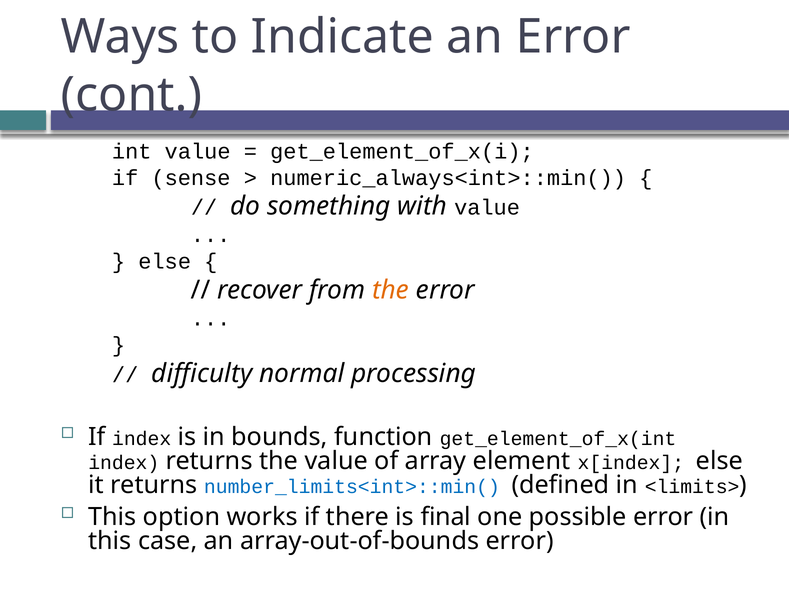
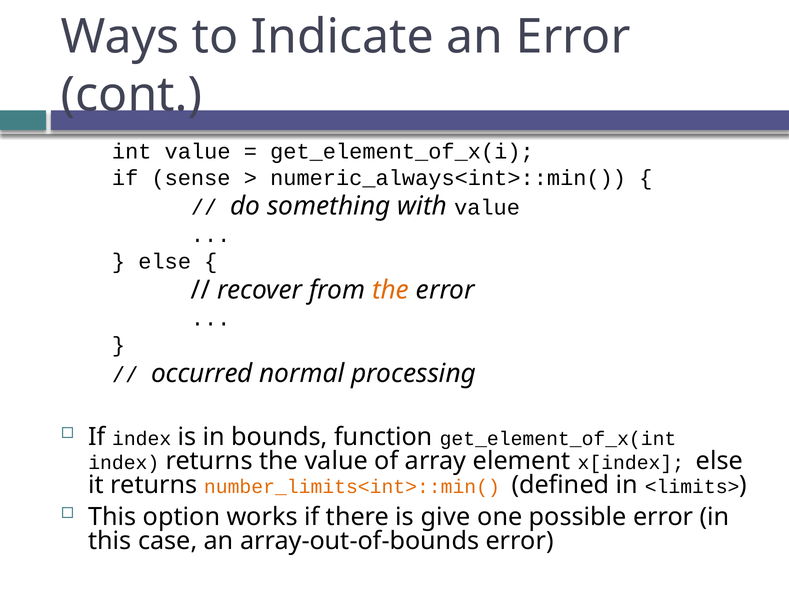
difficulty: difficulty -> occurred (202, 374)
number_limits<int>::min( colour: blue -> orange (352, 487)
final: final -> give (446, 517)
